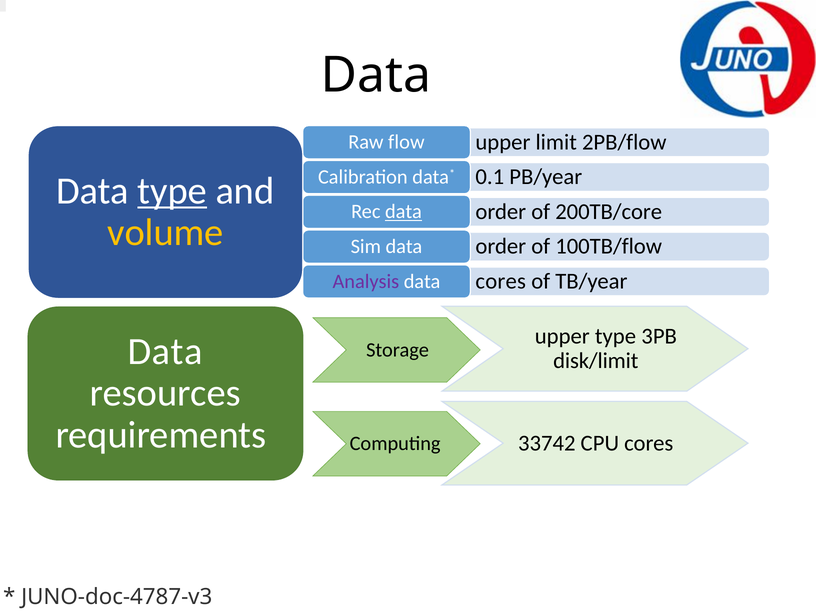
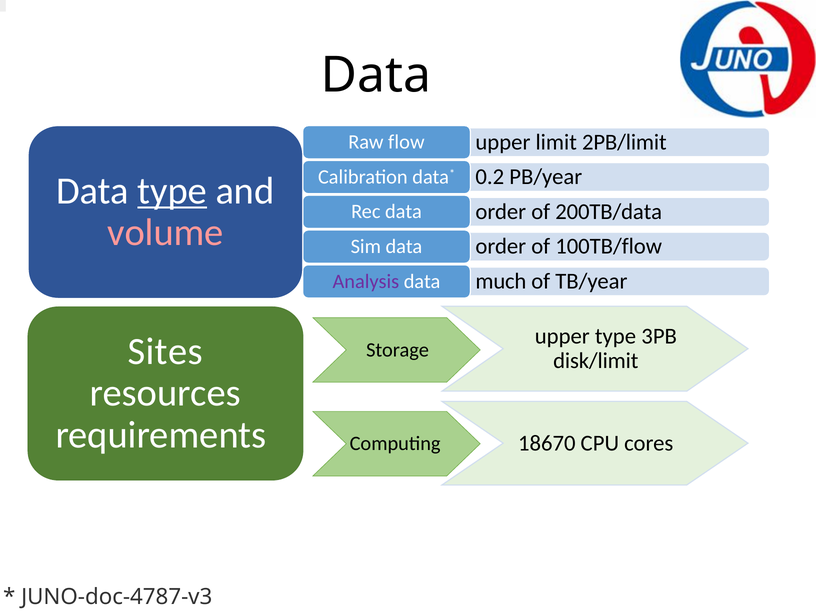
2PB/flow: 2PB/flow -> 2PB/limit (624, 142)
0.1: 0.1 -> 0.2 (490, 177)
200TB/core: 200TB/core -> 200TB/data (609, 212)
data underline: present -> none (403, 212)
volume colour: yellow -> pink (165, 233)
cores: cores -> much (501, 281)
Data: Data -> Sites (165, 352)
33742: 33742 -> 18670 (547, 443)
